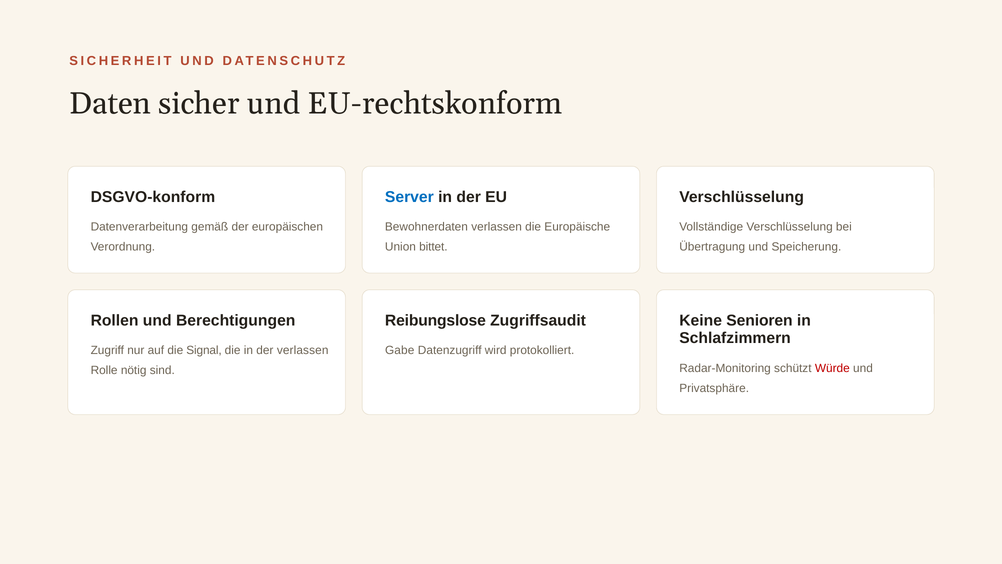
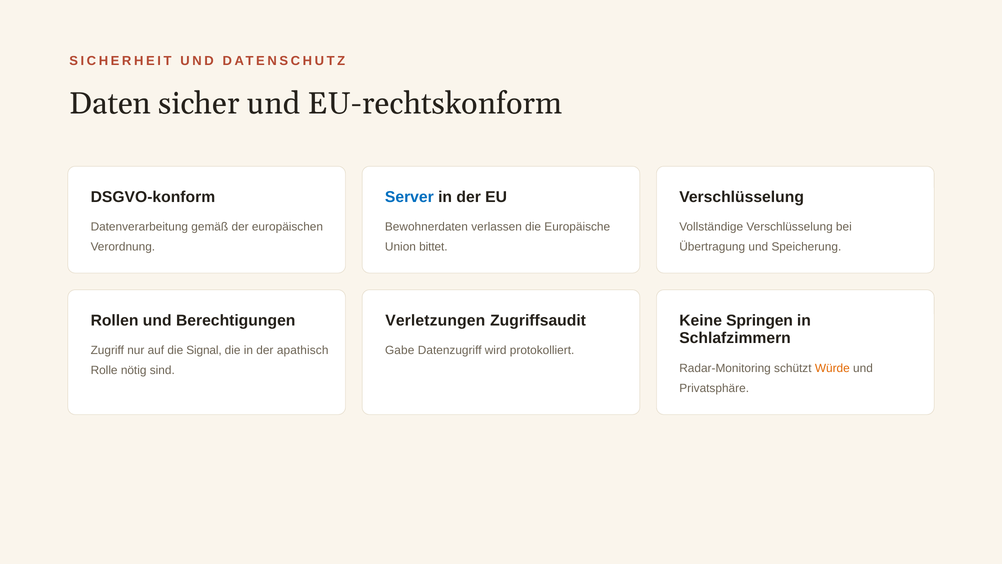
Reibungslose: Reibungslose -> Verletzungen (435, 320)
Senioren: Senioren -> Springen (760, 320)
der verlassen: verlassen -> apathisch (303, 350)
Würde colour: red -> orange (832, 368)
